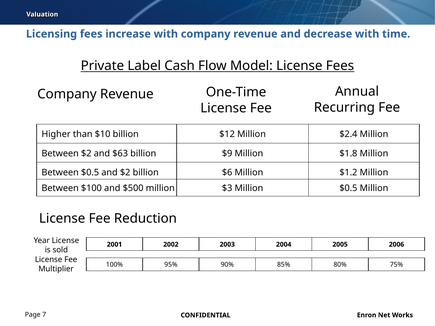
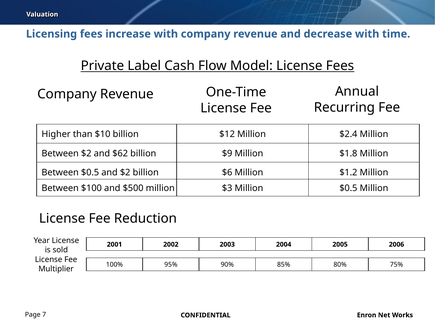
$63: $63 -> $62 (120, 153)
